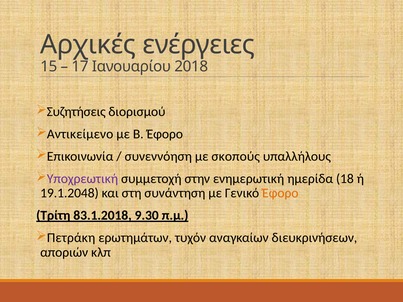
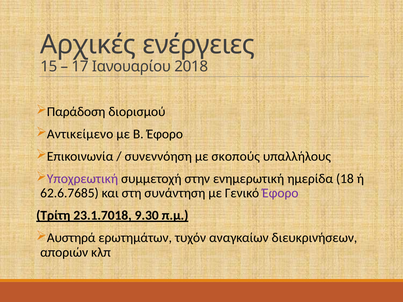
Συζητήσεις: Συζητήσεις -> Παράδοση (76, 112)
19.1.2048: 19.1.2048 -> 62.6.7685 (69, 193)
Έφορο colour: orange -> purple (280, 193)
83.1.2018: 83.1.2018 -> 23.1.7018 (103, 216)
Πετράκη: Πετράκη -> Αυστηρά (71, 238)
